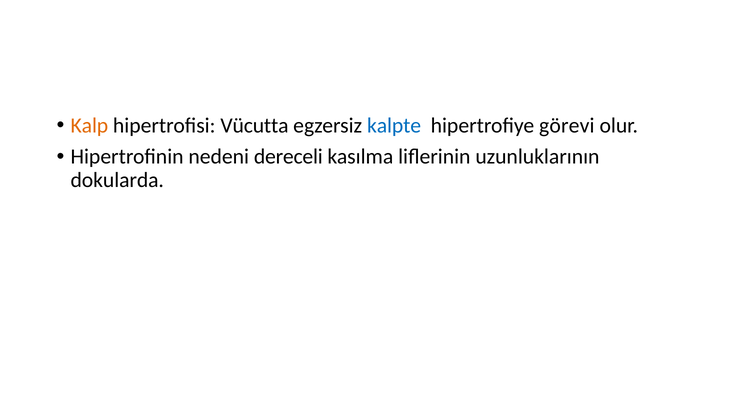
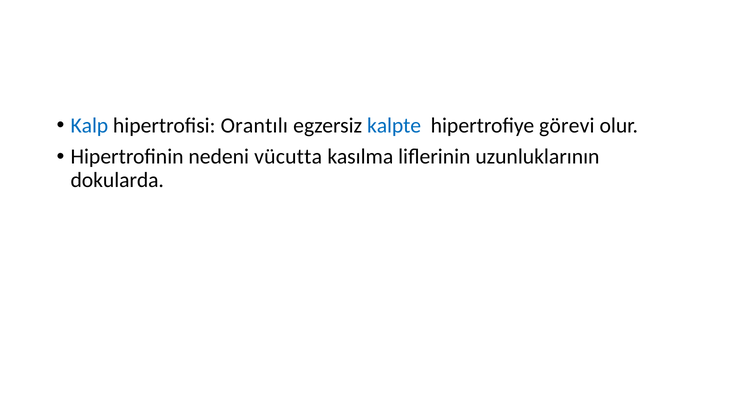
Kalp colour: orange -> blue (89, 126)
Vücutta: Vücutta -> Orantılı (254, 126)
dereceli: dereceli -> vücutta (288, 157)
